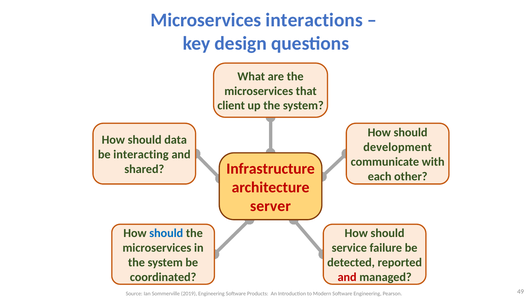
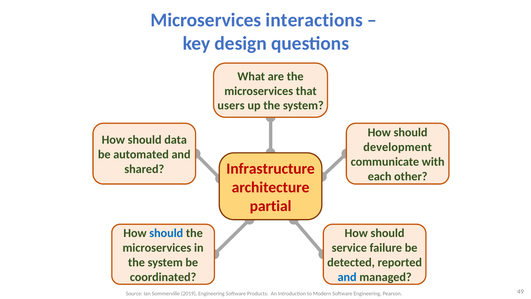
client: client -> users (231, 106)
interacting: interacting -> automated (141, 154)
server: server -> partial (271, 206)
and colour: red -> blue (347, 277)
